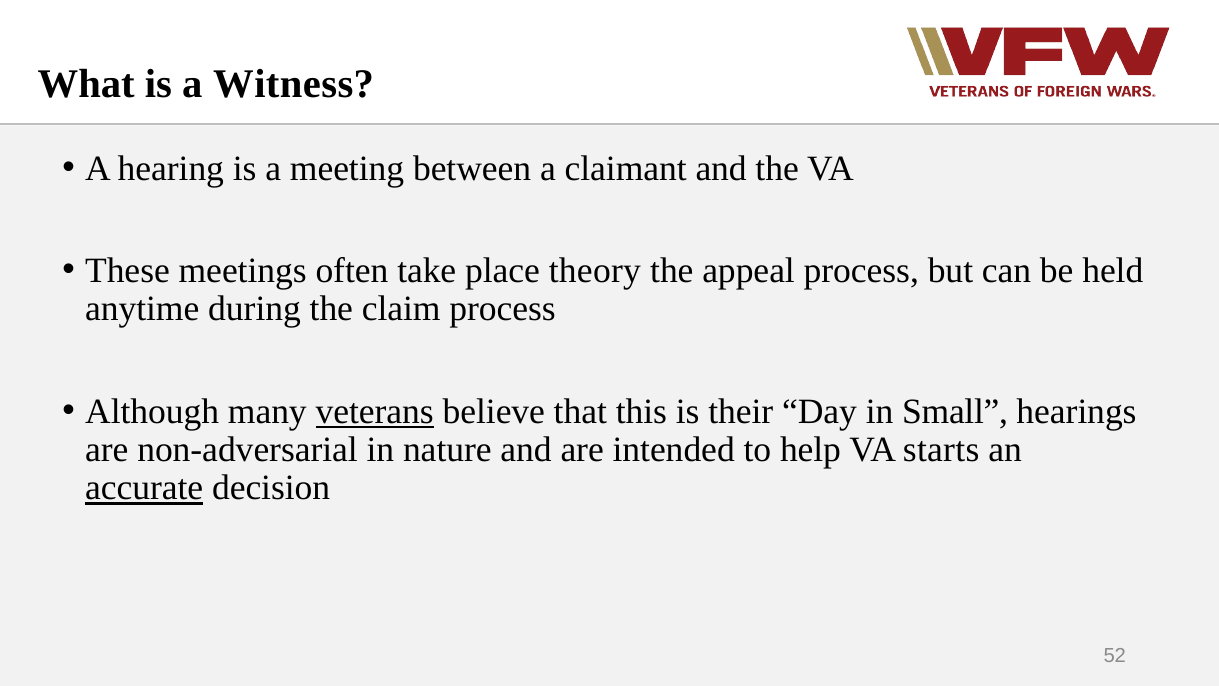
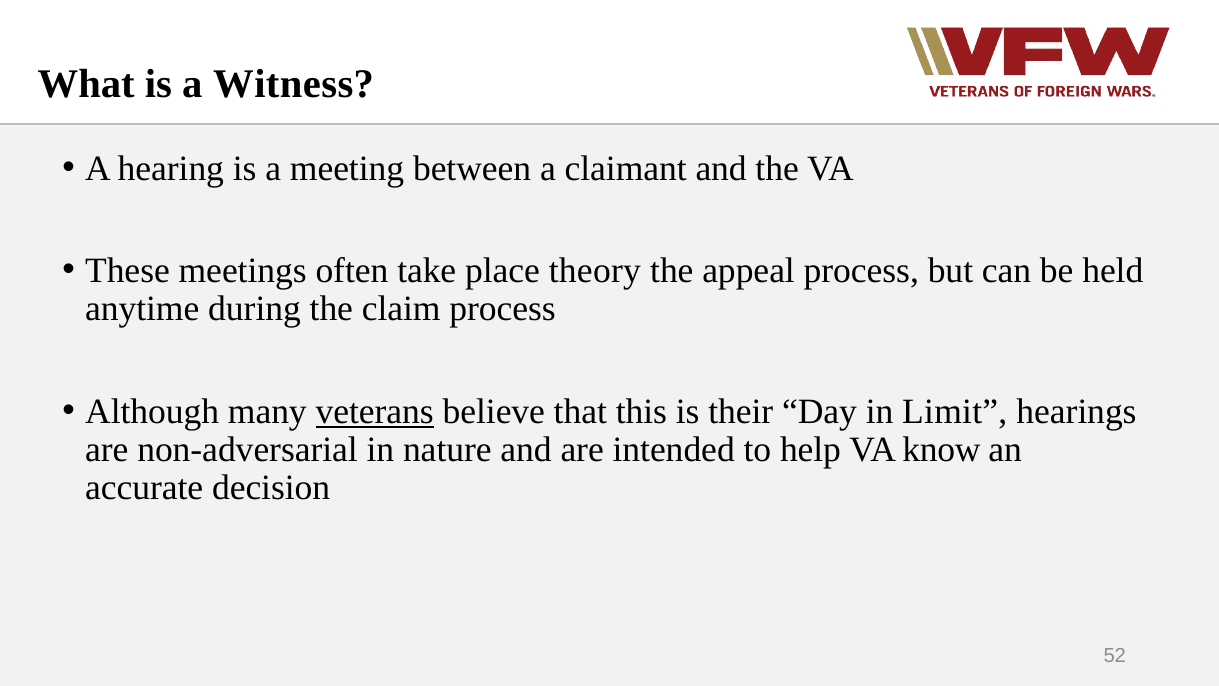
Small: Small -> Limit (955, 411)
starts: starts -> know (941, 450)
accurate underline: present -> none (144, 488)
